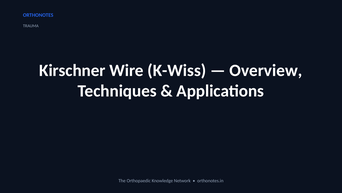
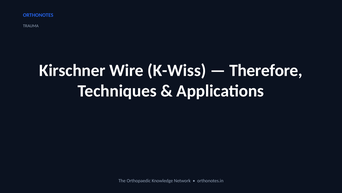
Overview: Overview -> Therefore (266, 70)
